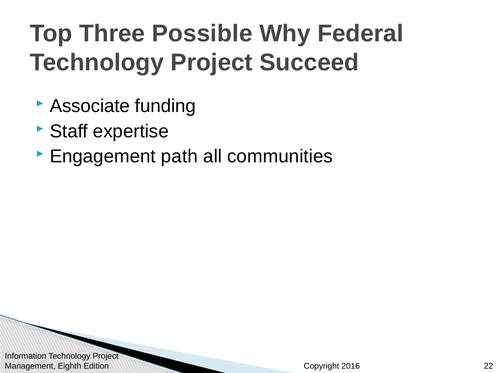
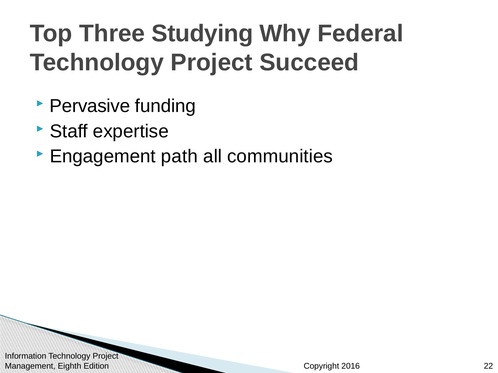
Possible: Possible -> Studying (202, 34)
Associate: Associate -> Pervasive (90, 106)
